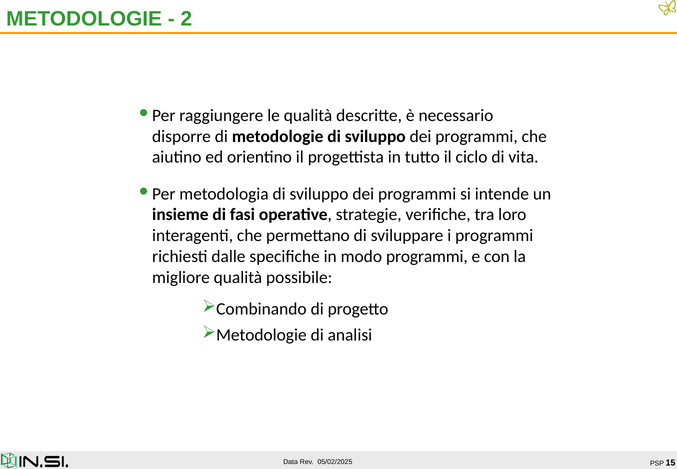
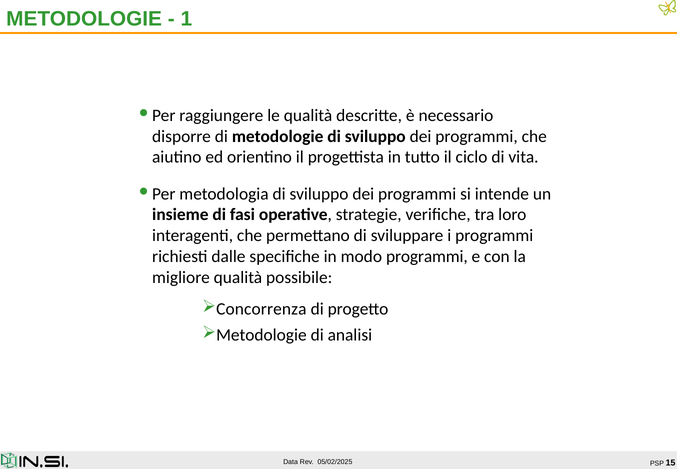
2: 2 -> 1 (186, 19)
Combinando: Combinando -> Concorrenza (261, 309)
